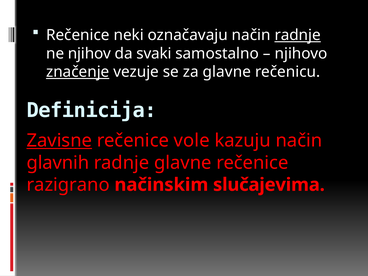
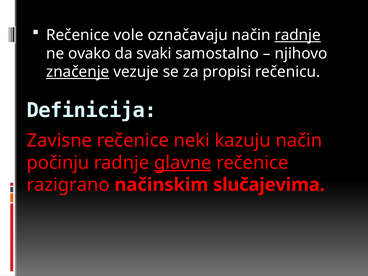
neki: neki -> vole (129, 35)
njihov: njihov -> ovako (89, 53)
za glavne: glavne -> propisi (227, 72)
Zavisne underline: present -> none (59, 141)
vole: vole -> neki (192, 141)
glavnih: glavnih -> počinju (58, 163)
glavne underline: none -> present (183, 163)
